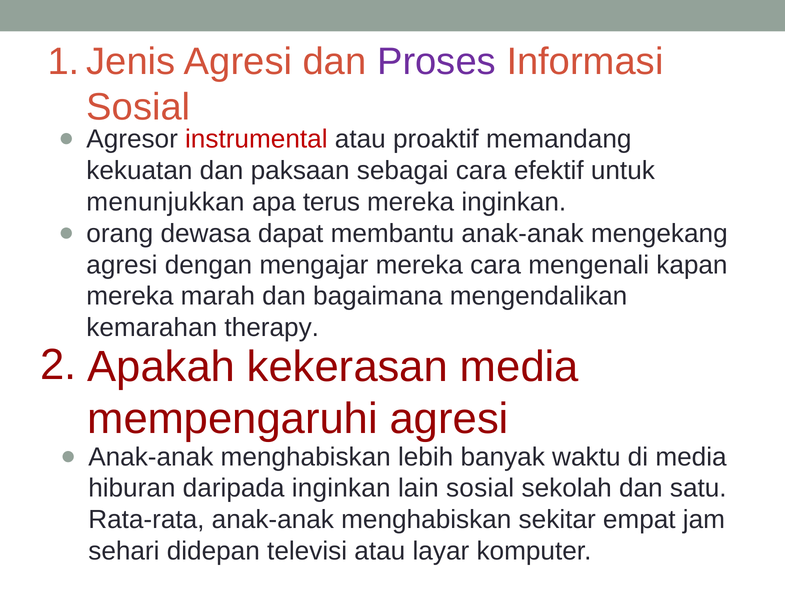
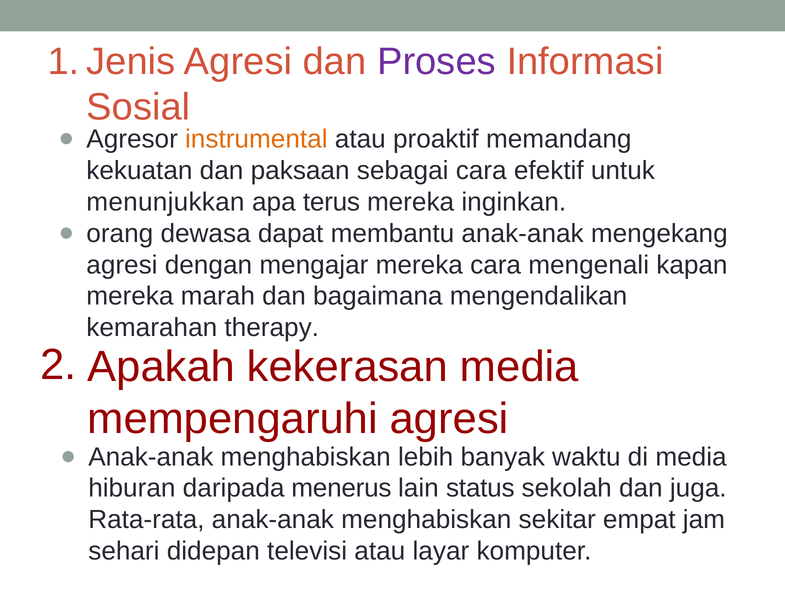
instrumental colour: red -> orange (256, 139)
daripada inginkan: inginkan -> menerus (341, 488)
lain sosial: sosial -> status (480, 488)
satu: satu -> juga (698, 488)
